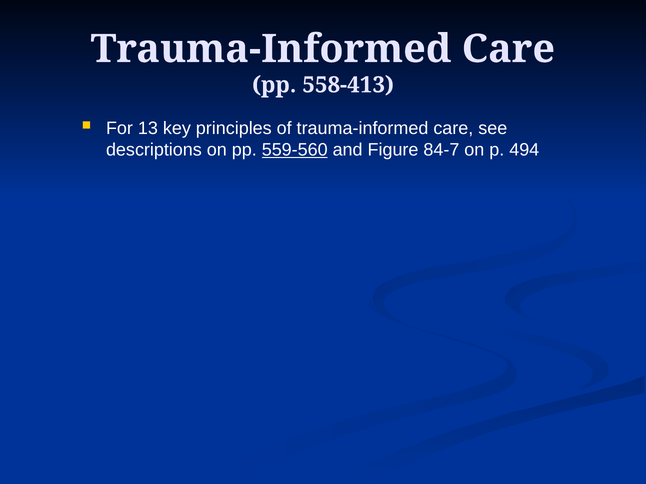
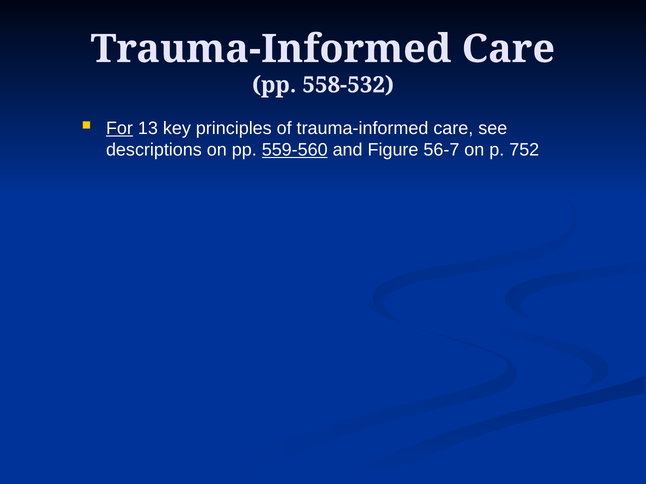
558-413: 558-413 -> 558-532 (348, 85)
For underline: none -> present (119, 128)
84-7: 84-7 -> 56-7 (441, 150)
494: 494 -> 752 (524, 150)
